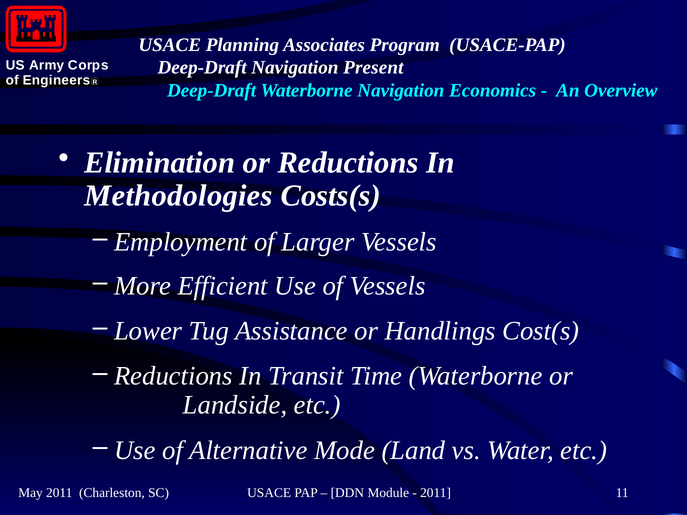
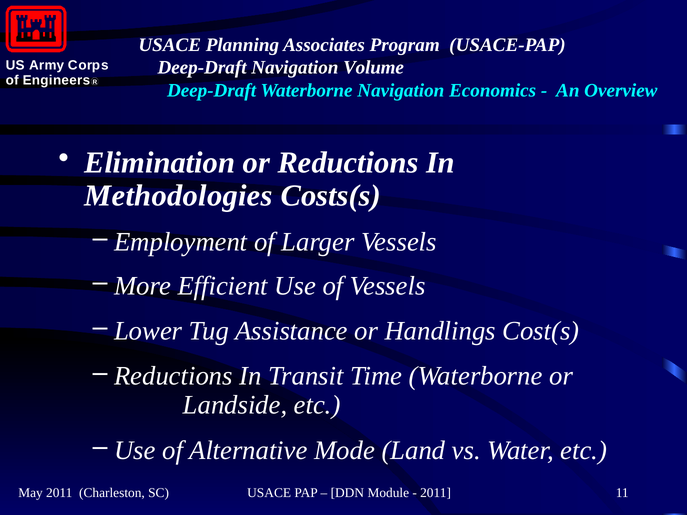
Present: Present -> Volume (374, 68)
